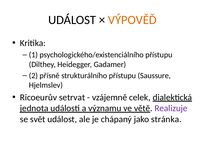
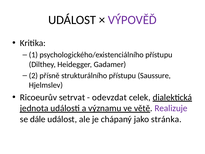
VÝPOVĚĎ colour: orange -> purple (132, 20)
vzájemně: vzájemně -> odevzdat (109, 97)
svět: svět -> dále (38, 119)
